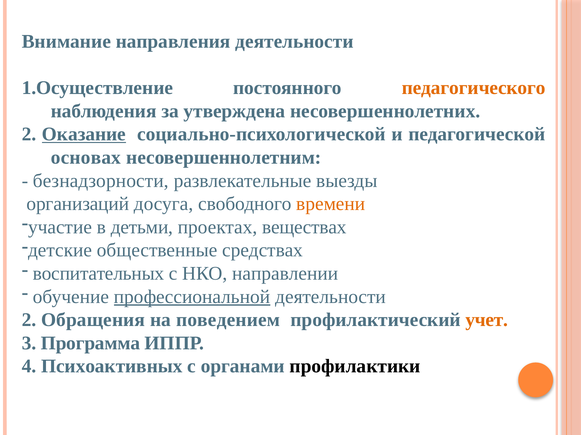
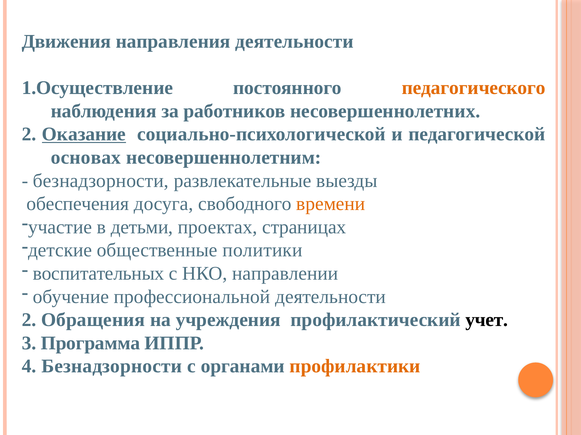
Внимание: Внимание -> Движения (66, 42)
утверждена: утверждена -> работников (235, 111)
организаций: организаций -> обеспечения (78, 204)
веществах: веществах -> страницах (304, 227)
средствах: средствах -> политики (263, 251)
профессиональной underline: present -> none (192, 297)
поведением: поведением -> учреждения (228, 320)
учет colour: orange -> black (487, 320)
4 Психоактивных: Психоактивных -> Безнадзорности (112, 367)
профилактики colour: black -> orange (355, 367)
